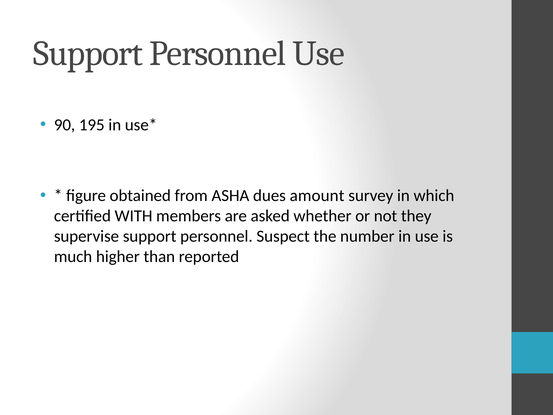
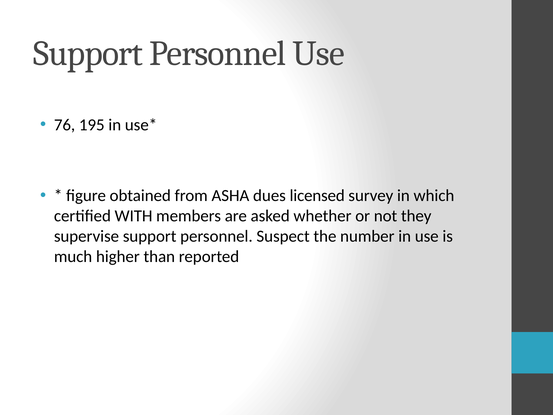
90: 90 -> 76 (65, 125)
amount: amount -> licensed (317, 196)
